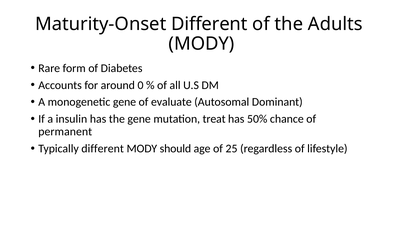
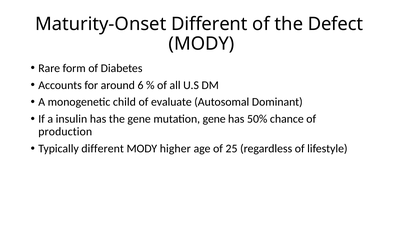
Adults: Adults -> Defect (335, 24)
0: 0 -> 6 (141, 85)
monogenetic gene: gene -> child (124, 102)
mutation treat: treat -> gene (214, 119)
permanent: permanent -> production (65, 132)
should: should -> higher (175, 148)
